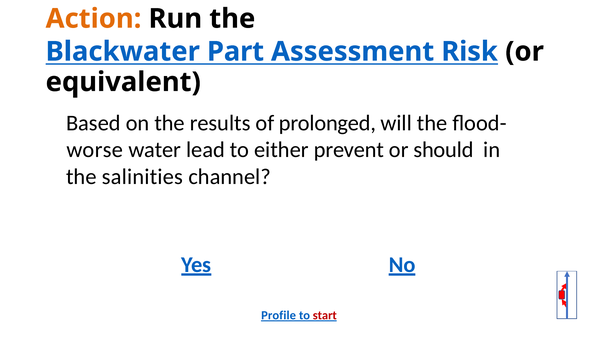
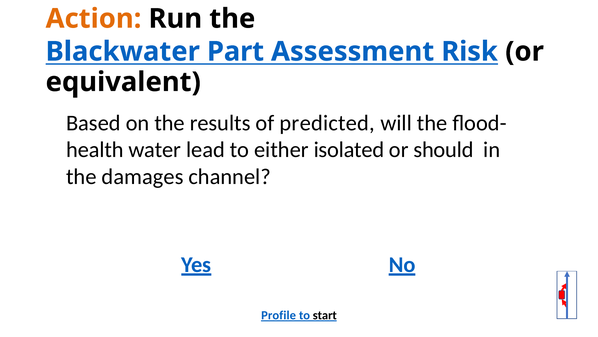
prolonged: prolonged -> predicted (327, 123)
worse: worse -> health (95, 150)
prevent: prevent -> isolated (349, 150)
salinities: salinities -> damages (143, 177)
start colour: red -> black (325, 315)
